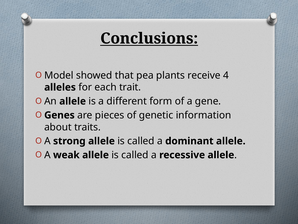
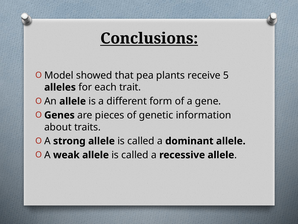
4: 4 -> 5 (226, 75)
